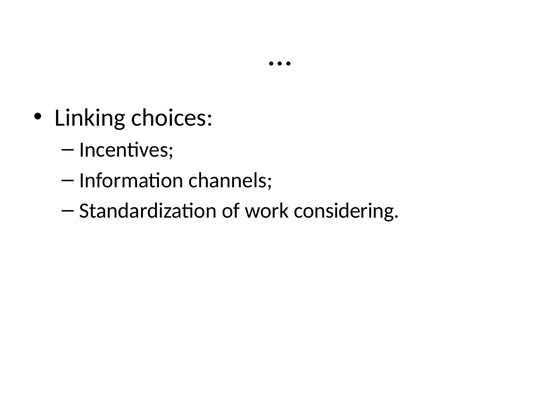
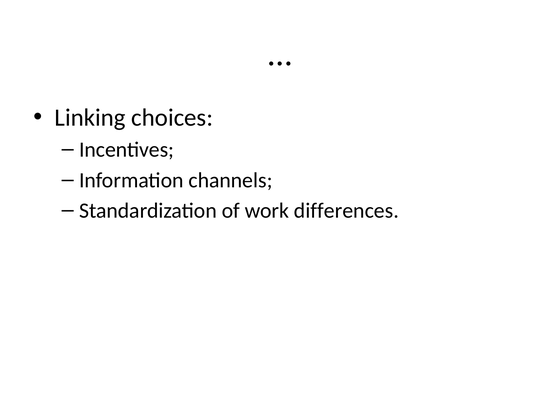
considering: considering -> differences (346, 211)
